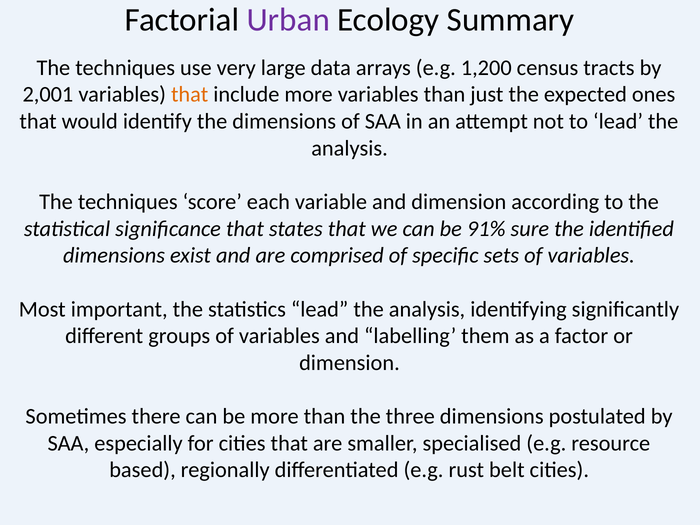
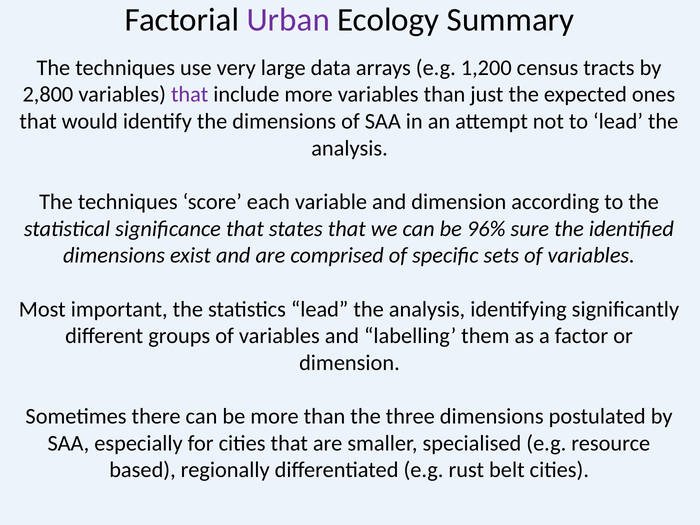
2,001: 2,001 -> 2,800 (48, 95)
that colour: orange -> purple (190, 95)
91%: 91% -> 96% (486, 229)
